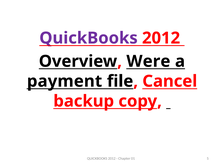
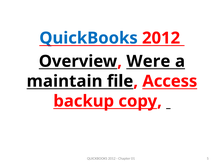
QuickBooks colour: purple -> blue (89, 38)
payment: payment -> maintain (65, 81)
Cancel: Cancel -> Access (170, 81)
